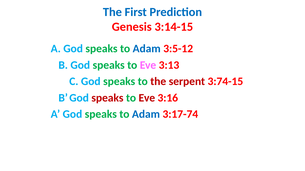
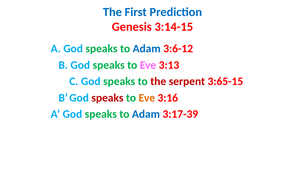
3:5-12: 3:5-12 -> 3:6-12 (178, 49)
3:74-15: 3:74-15 -> 3:65-15 (225, 82)
Eve colour: red -> orange (147, 98)
3:17-74: 3:17-74 -> 3:17-39 (180, 115)
